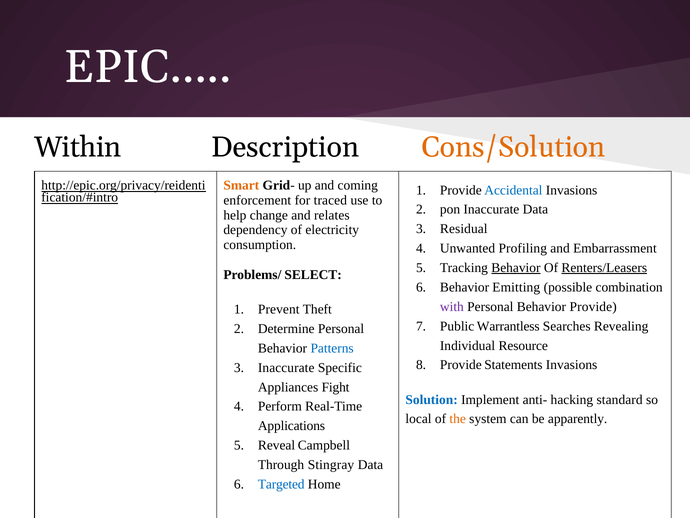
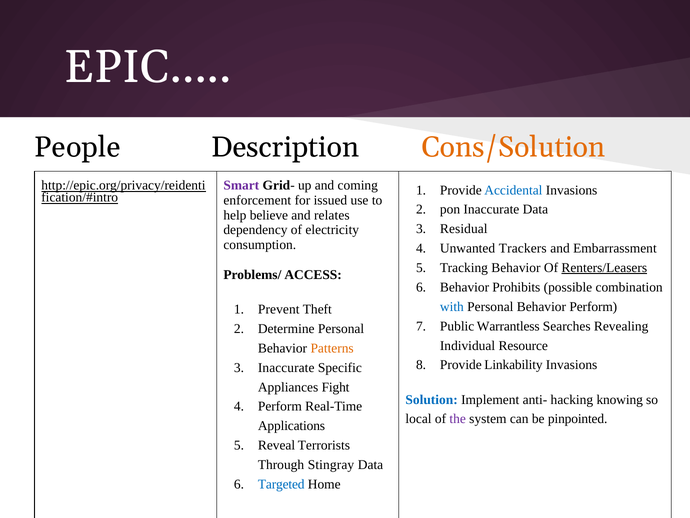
Within: Within -> People (77, 147)
Smart colour: orange -> purple (241, 185)
traced: traced -> issued (330, 200)
change: change -> believe (269, 215)
Profiling: Profiling -> Trackers (523, 248)
Behavior underline: present -> none (516, 268)
SELECT: SELECT -> ACCESS (313, 275)
Emitting: Emitting -> Prohibits (516, 287)
with colour: purple -> blue (452, 306)
Behavior Provide: Provide -> Perform (593, 306)
Patterns colour: blue -> orange (332, 348)
Statements: Statements -> Linkability (513, 365)
standard: standard -> knowing (620, 399)
the colour: orange -> purple (458, 419)
apparently: apparently -> pinpointed (578, 419)
Campbell: Campbell -> Terrorists (324, 445)
